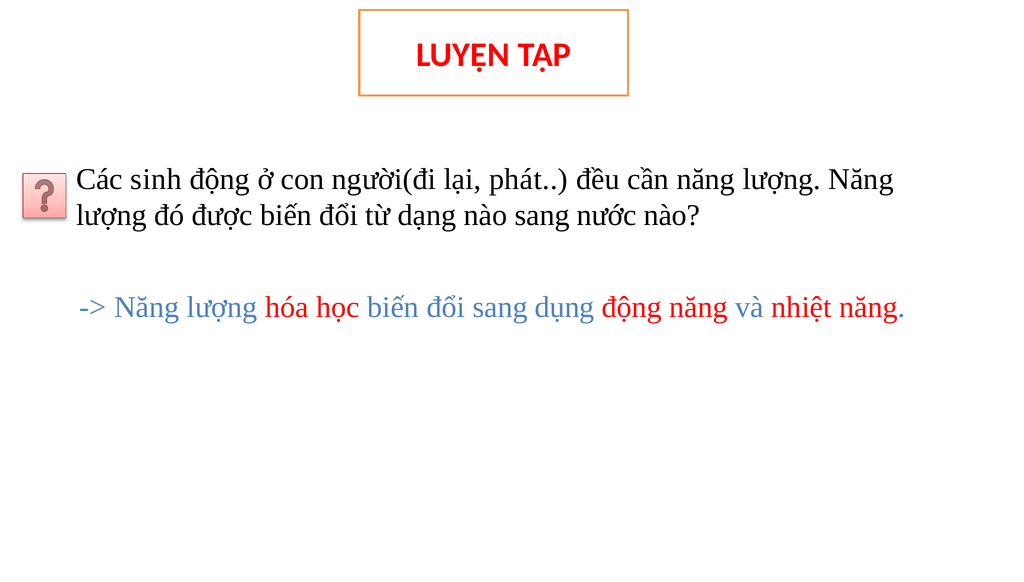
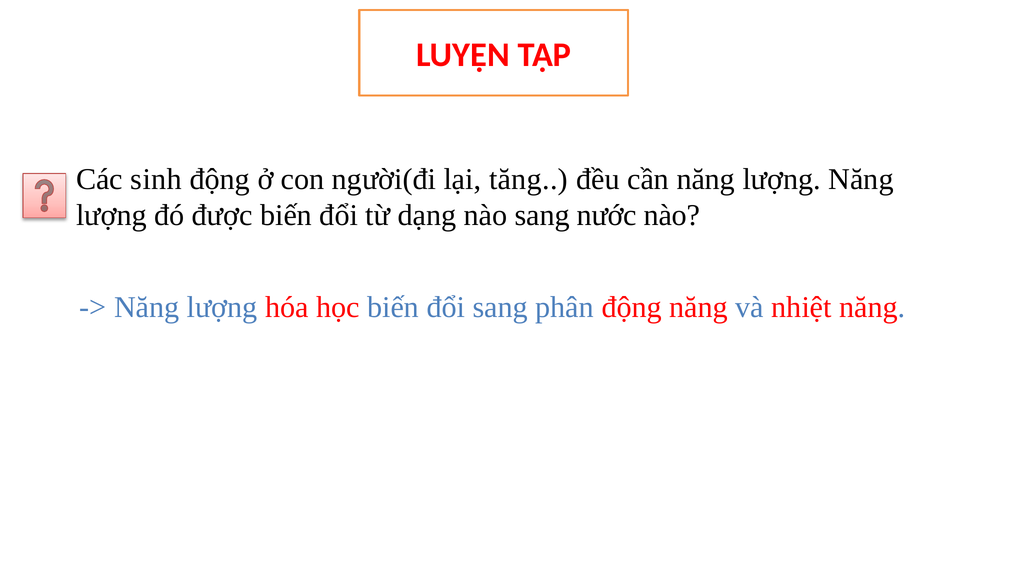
phát: phát -> tăng (529, 179)
dụng: dụng -> phân (565, 307)
